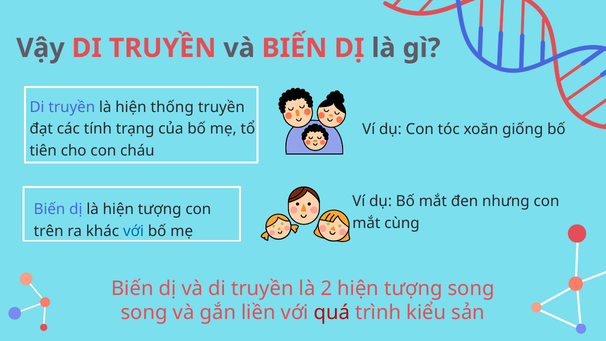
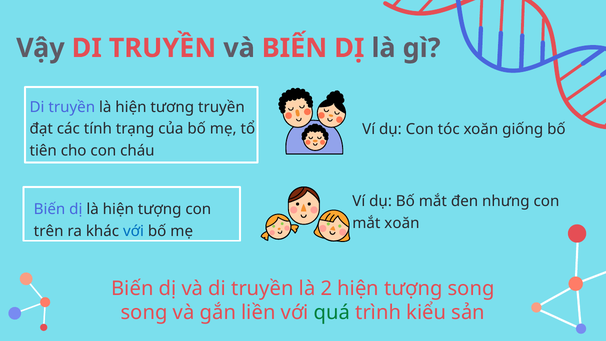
thống: thống -> tương (172, 107)
mắt cùng: cùng -> xoăn (402, 223)
quá colour: red -> green (332, 312)
